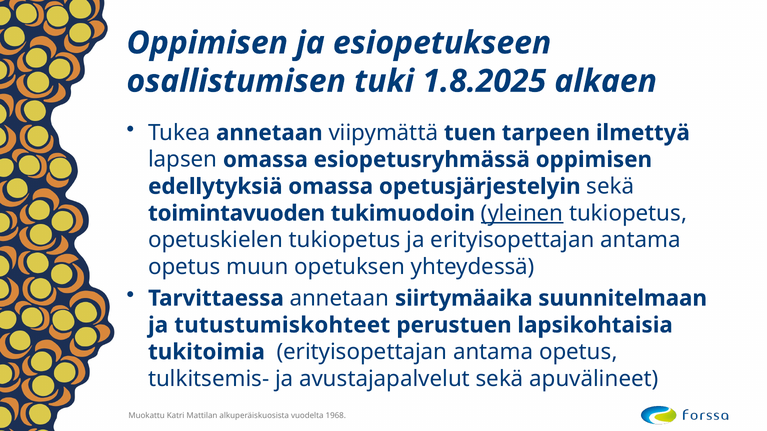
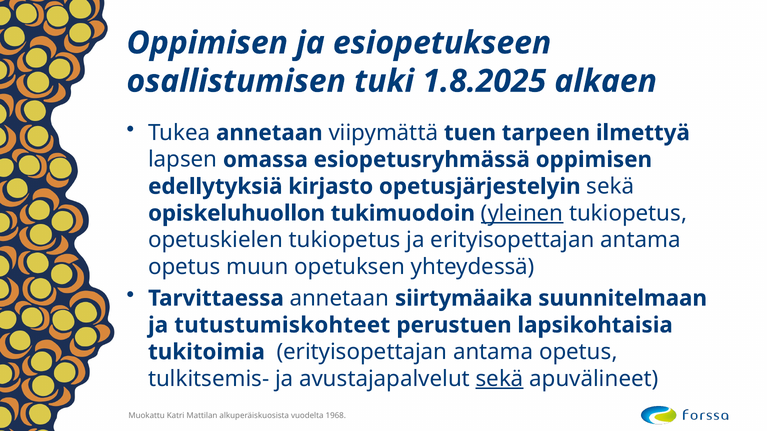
edellytyksiä omassa: omassa -> kirjasto (331, 187)
toimintavuoden: toimintavuoden -> opiskeluhuollon (237, 213)
sekä underline: none -> present (500, 379)
